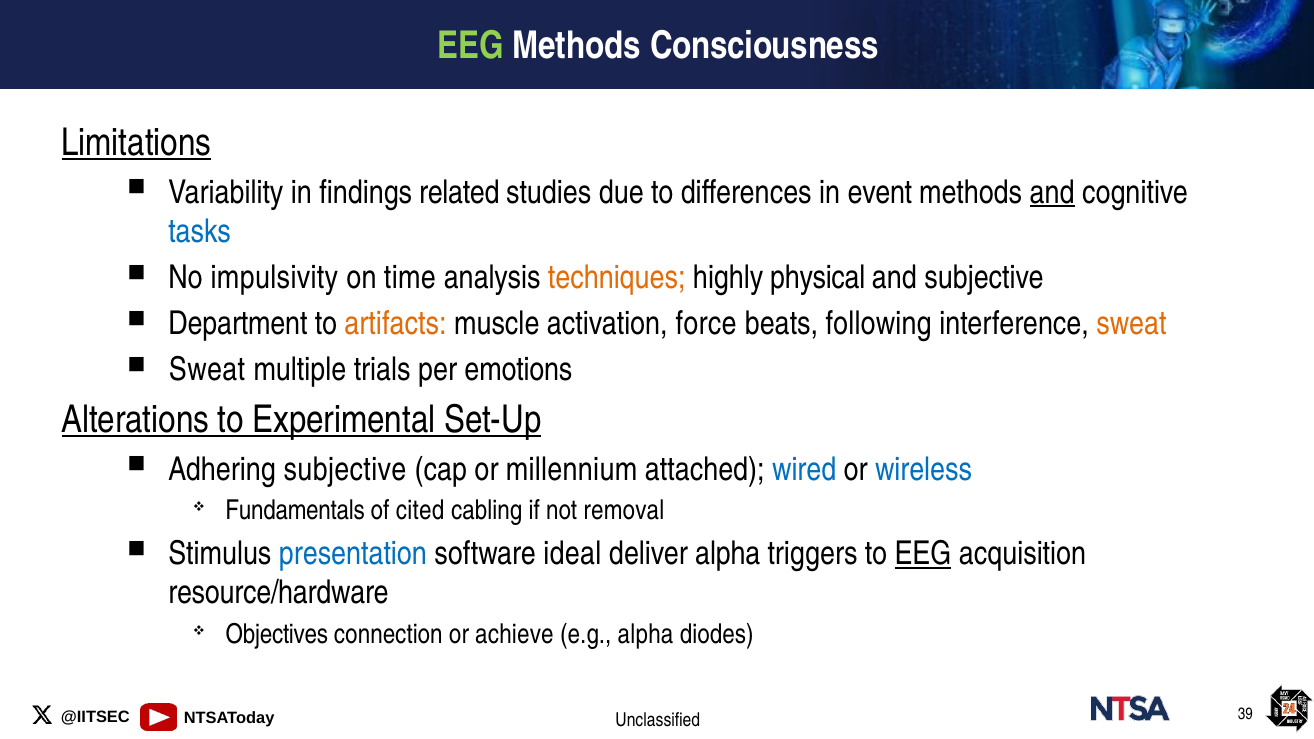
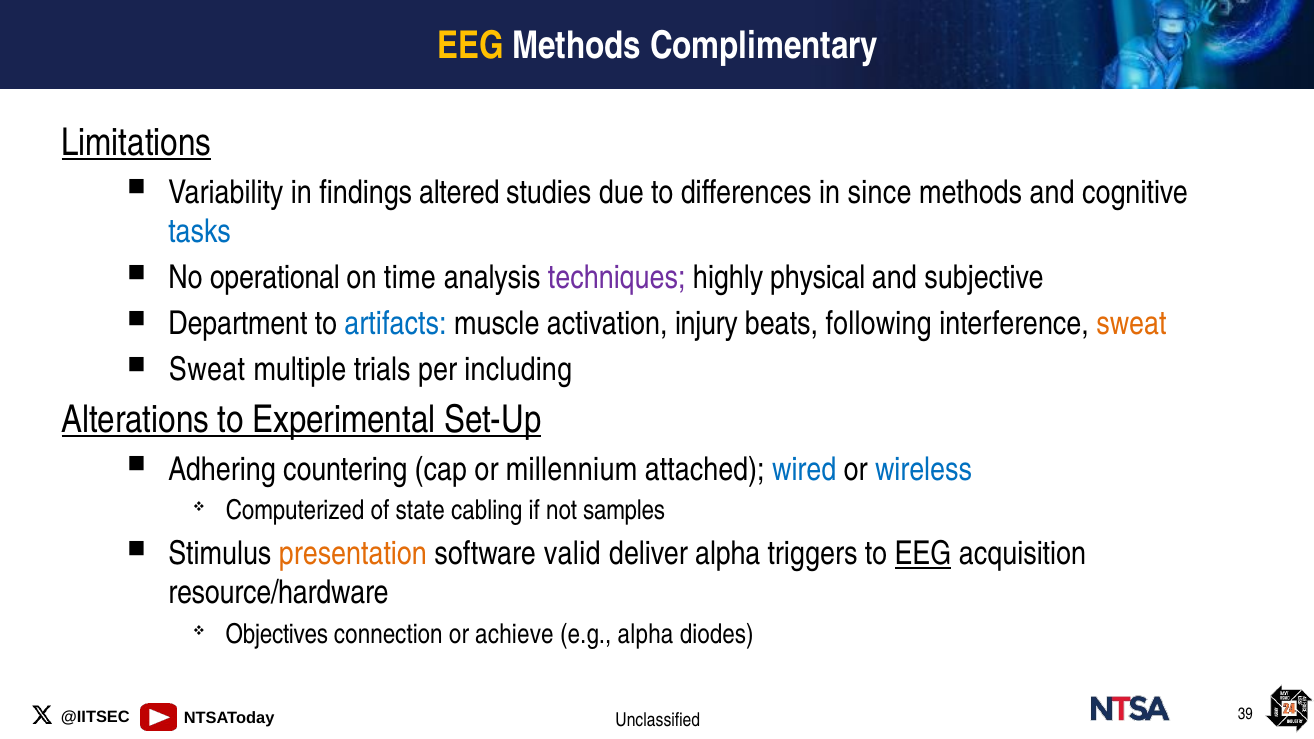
EEG colour: light green -> yellow (470, 46)
Consciousness: Consciousness -> Complimentary (764, 46)
related: related -> altered (459, 192)
event: event -> since (880, 192)
and underline: present -> none (1052, 192)
impulsivity: impulsivity -> operational (275, 278)
techniques colour: orange -> purple (617, 278)
artifacts colour: orange -> blue (396, 324)
force: force -> injury (706, 324)
emotions: emotions -> including (518, 370)
Adhering subjective: subjective -> countering (345, 469)
Fundamentals: Fundamentals -> Computerized (295, 511)
cited: cited -> state (420, 511)
removal: removal -> samples (624, 511)
presentation colour: blue -> orange (353, 554)
ideal: ideal -> valid (572, 554)
